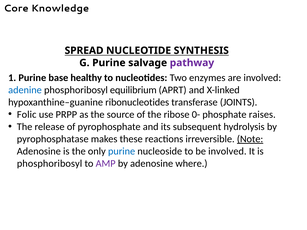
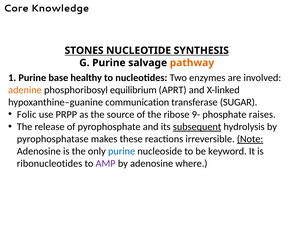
SPREAD: SPREAD -> STONES (84, 51)
pathway colour: purple -> orange (192, 63)
adenine colour: blue -> orange (25, 90)
ribonucleotides: ribonucleotides -> communication (137, 102)
JOINTS: JOINTS -> SUGAR (239, 102)
0-: 0- -> 9- (196, 115)
subsequent underline: none -> present (197, 127)
be involved: involved -> keyword (227, 151)
phosphoribosyl: phosphoribosyl -> ribonucleotides (50, 164)
